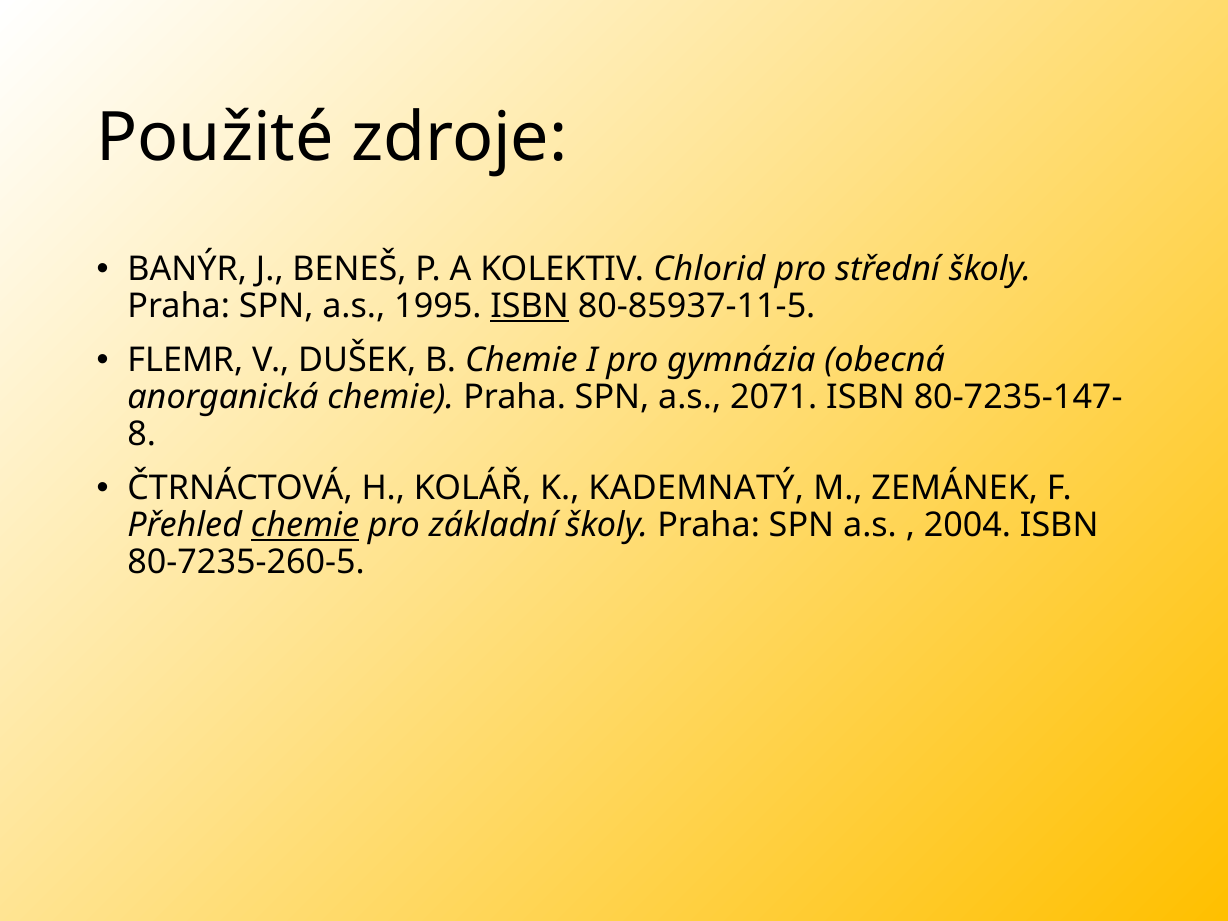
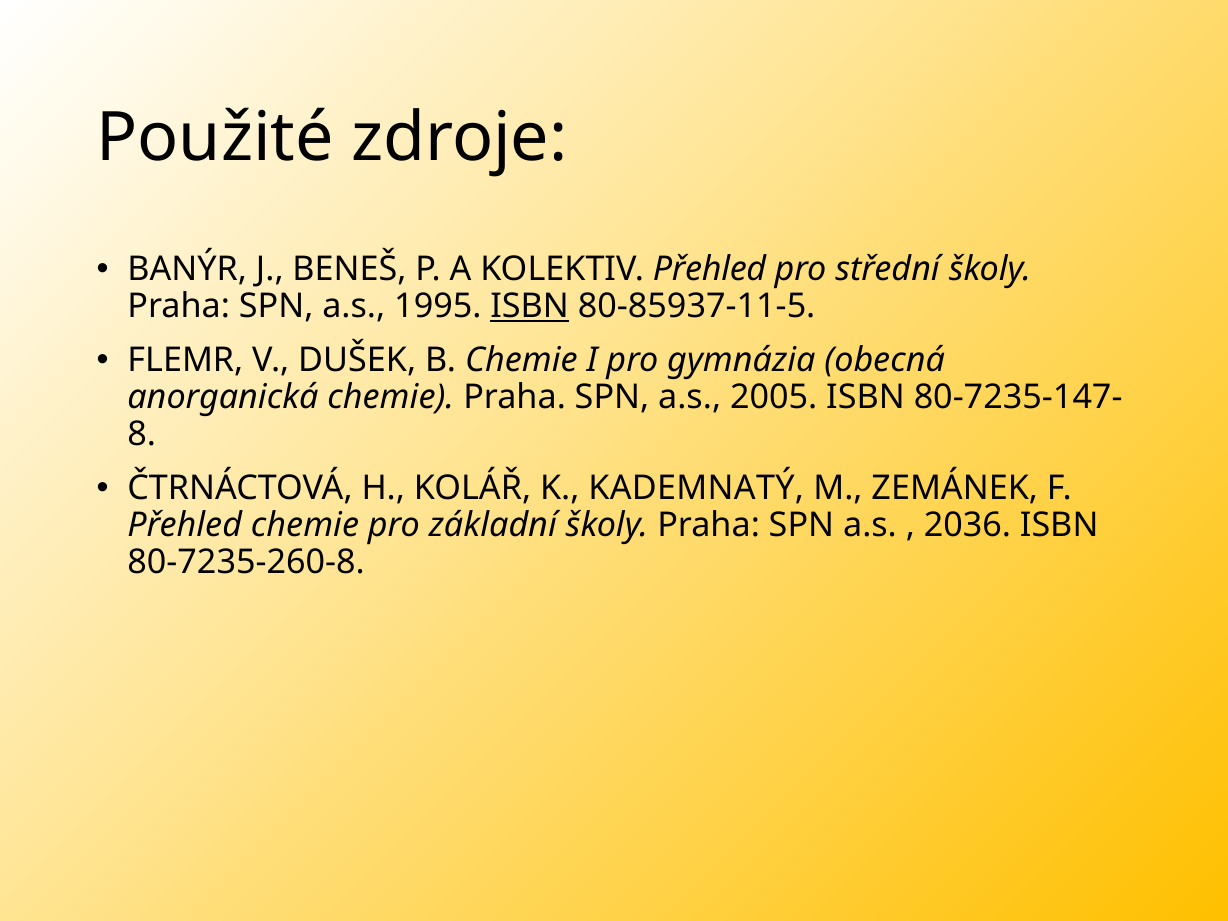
KOLEKTIV Chlorid: Chlorid -> Přehled (710, 270)
2071: 2071 -> 2005 (774, 397)
chemie underline: present -> none (305, 525)
2004: 2004 -> 2036 (967, 525)
80-7235-260-5: 80-7235-260-5 -> 80-7235-260-8 (246, 562)
